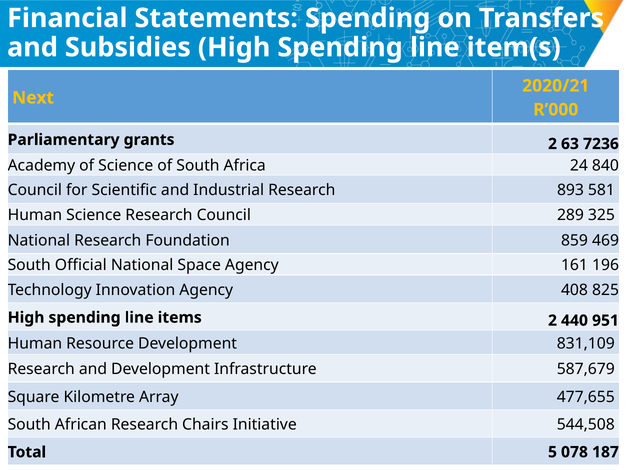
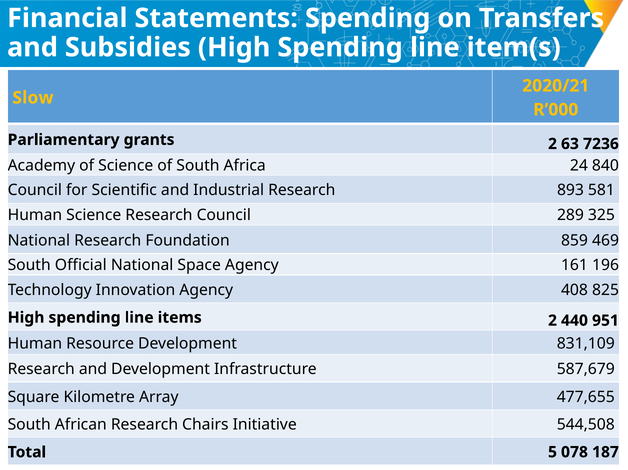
Next: Next -> Slow (33, 98)
